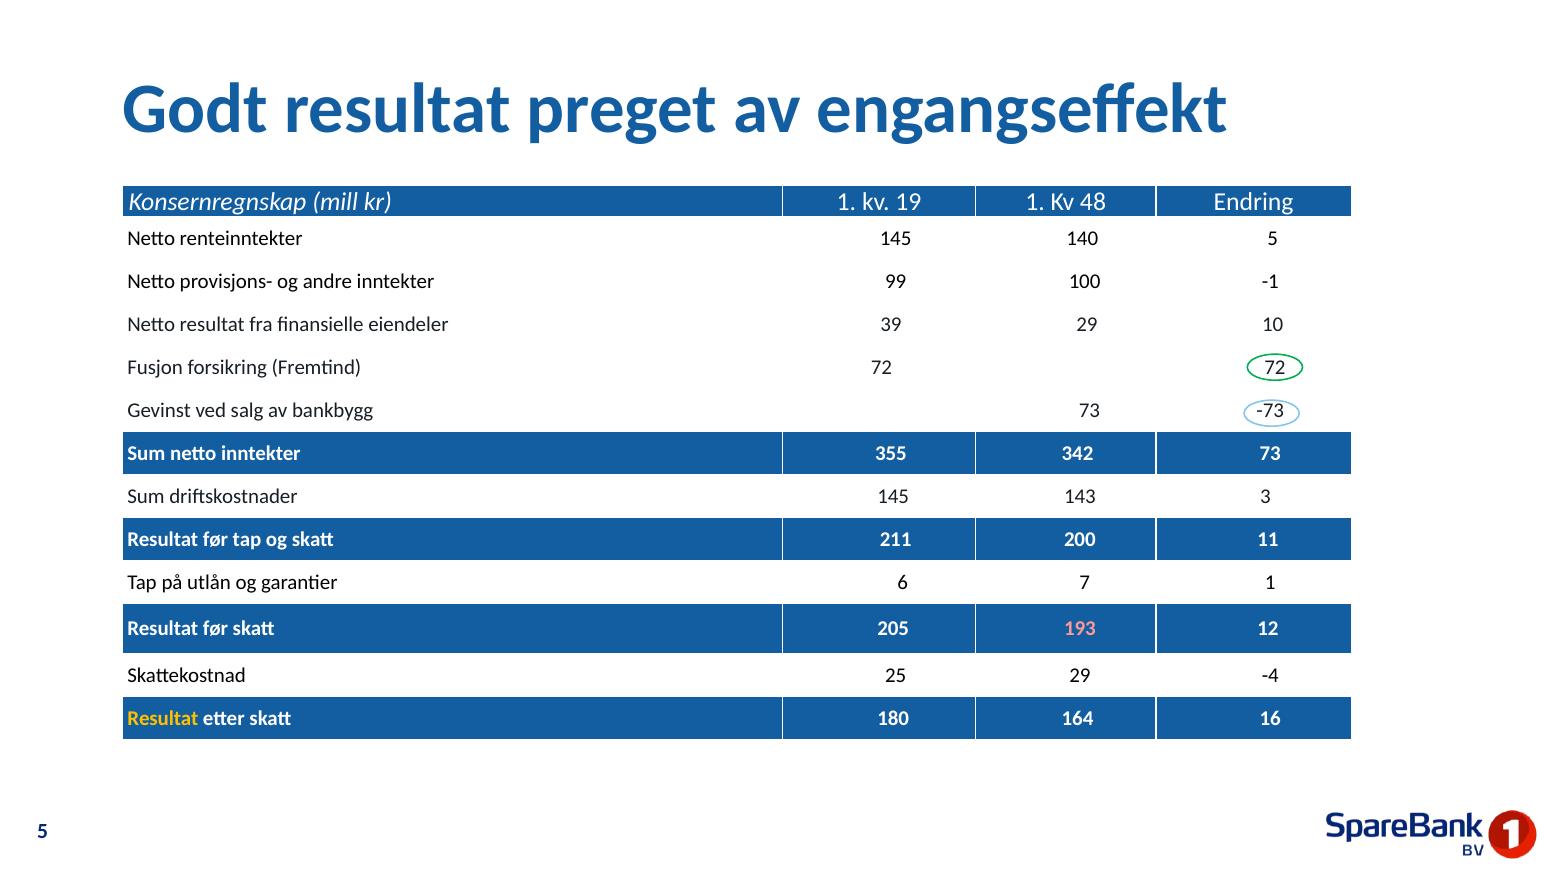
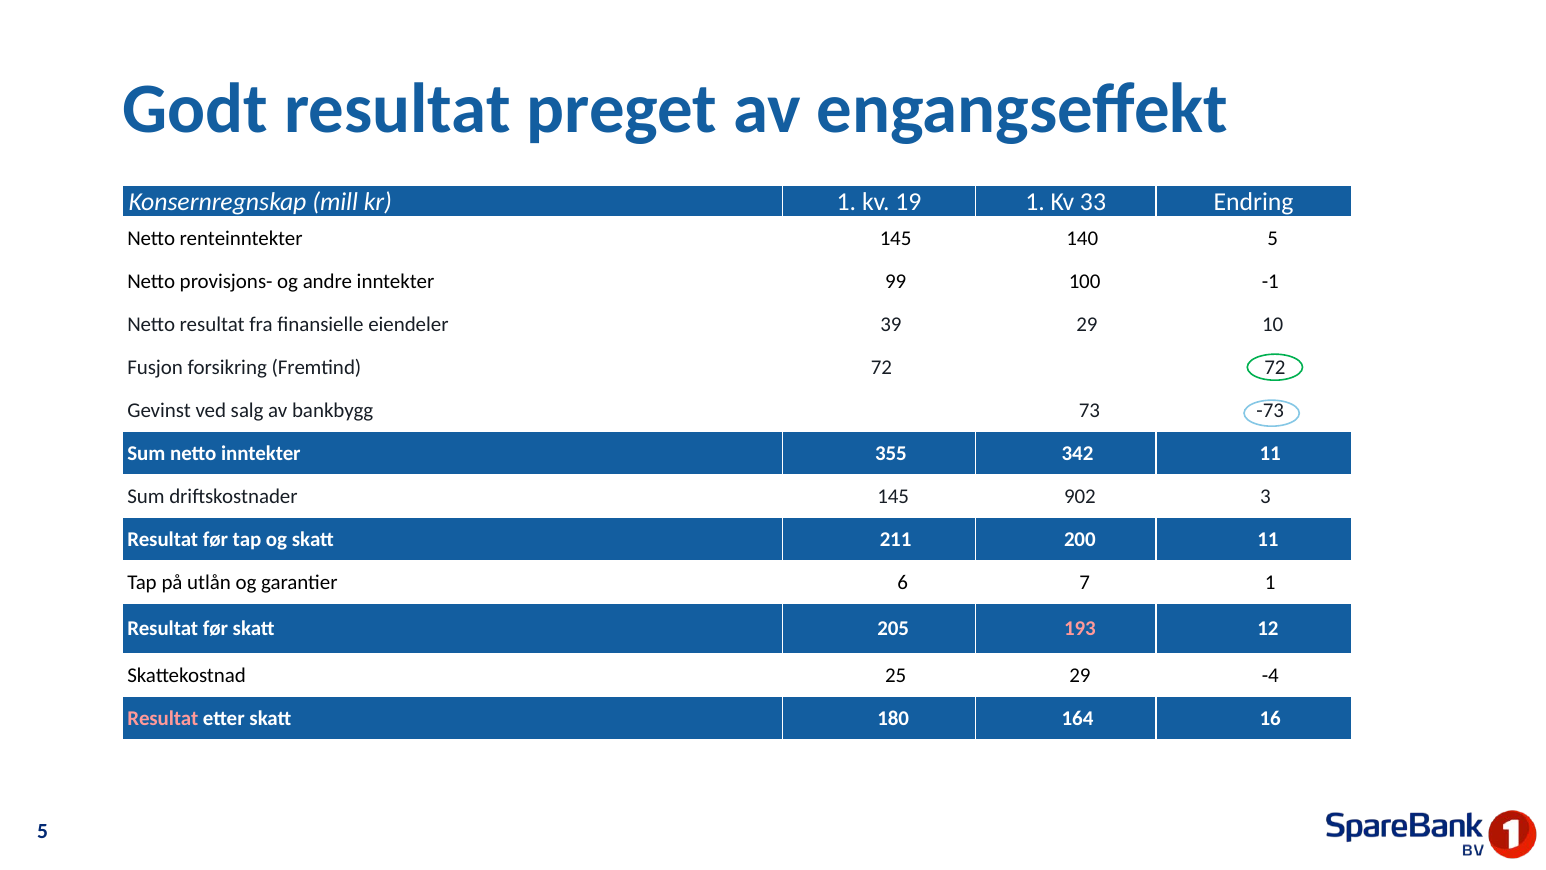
48: 48 -> 33 (1093, 202)
342 73: 73 -> 11 (1270, 453)
143: 143 -> 902 (1080, 496)
Resultat colour: yellow -> pink (163, 718)
